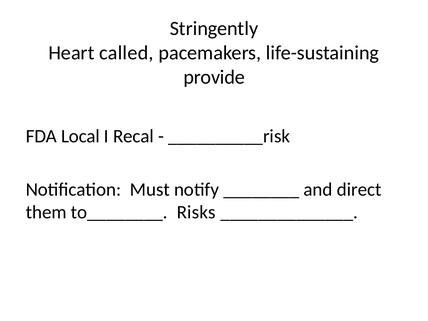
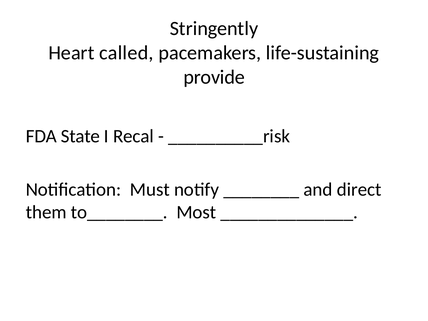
Local: Local -> State (80, 136)
Risks: Risks -> Most (196, 212)
